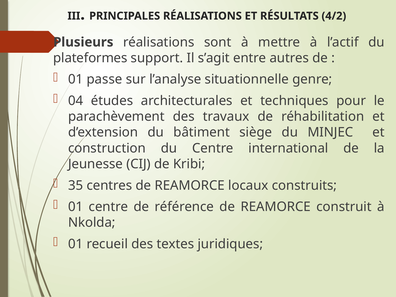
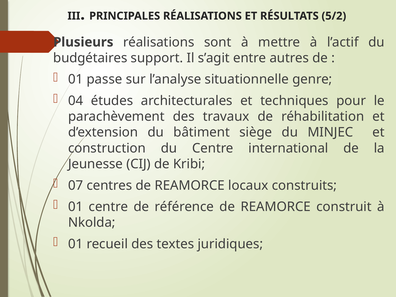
4/2: 4/2 -> 5/2 (334, 16)
plateformes: plateformes -> budgétaires (90, 58)
35: 35 -> 07 (76, 185)
